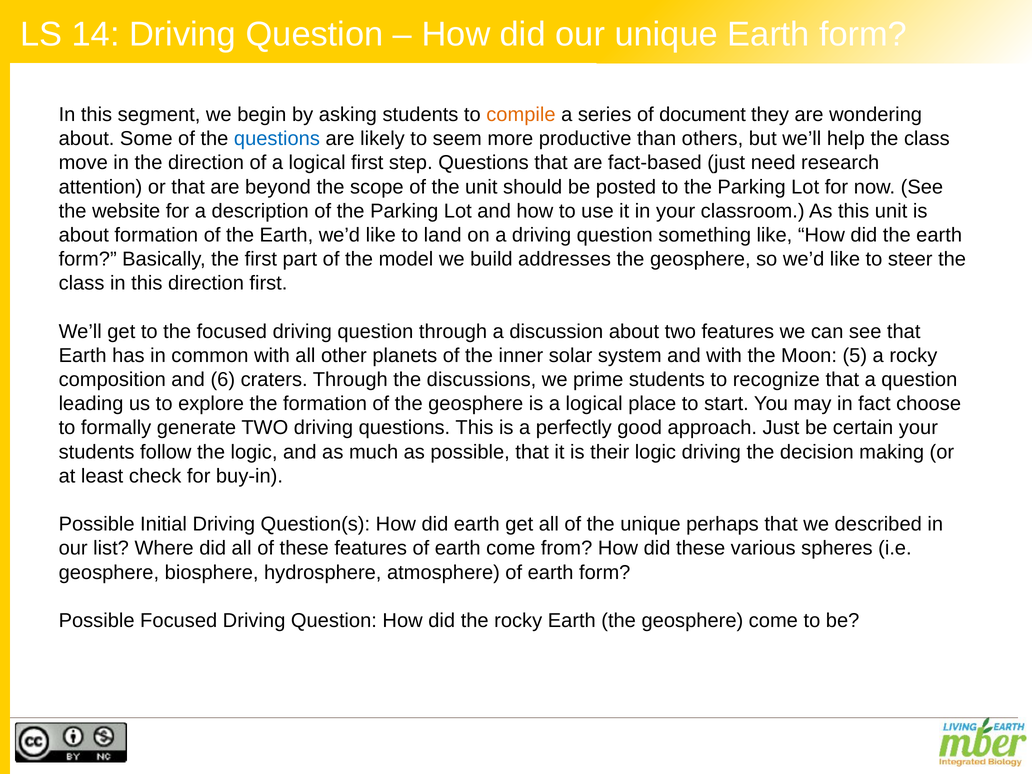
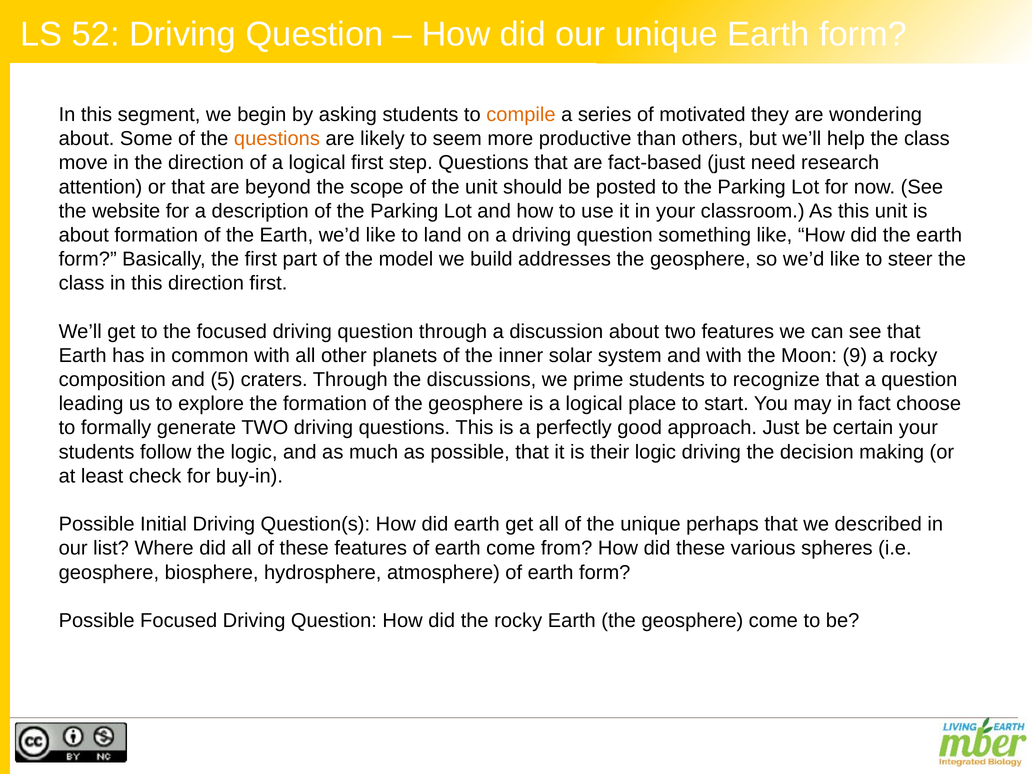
14: 14 -> 52 (96, 34)
document: document -> motivated (702, 115)
questions colour: blue -> orange (277, 139)
5: 5 -> 9 (855, 356)
6: 6 -> 5 (223, 380)
